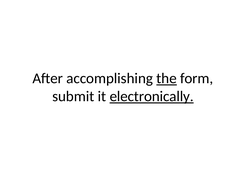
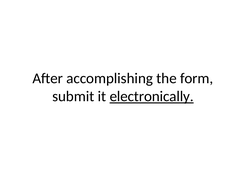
the underline: present -> none (167, 79)
